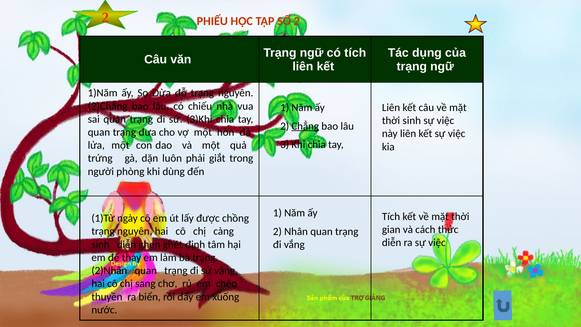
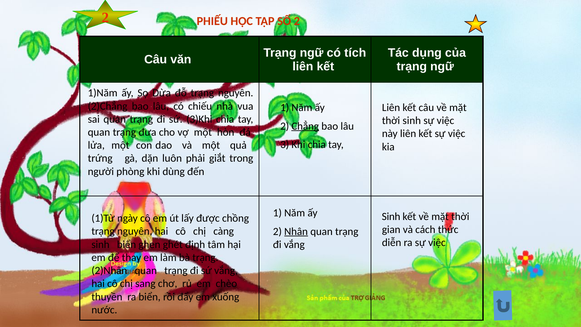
Tích: Tích -> Sinh (391, 216)
Nhân underline: none -> present (296, 231)
sinh diễn: diễn -> biển (126, 244)
